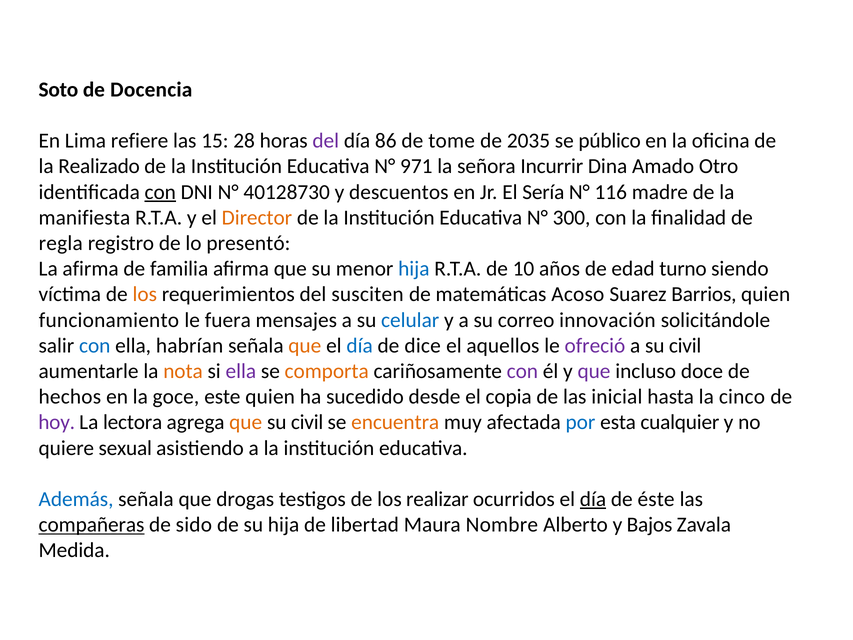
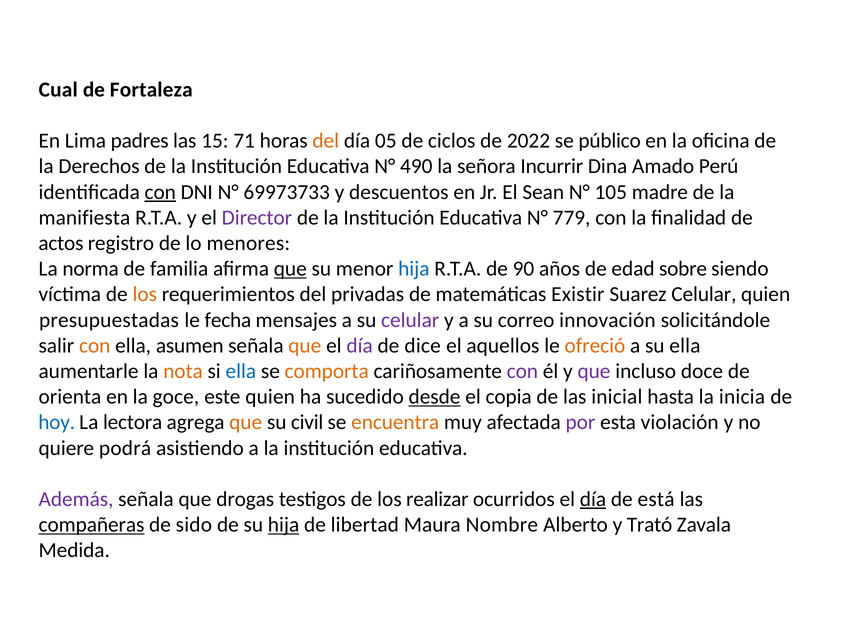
Soto: Soto -> Cual (58, 90)
Docencia: Docencia -> Fortaleza (151, 90)
refiere: refiere -> padres (140, 141)
28: 28 -> 71 (244, 141)
del colour: purple -> orange (326, 141)
86: 86 -> 05 (386, 141)
tome: tome -> ciclos (452, 141)
2035: 2035 -> 2022 (528, 141)
Realizado: Realizado -> Derechos (99, 166)
971: 971 -> 490 (416, 166)
Otro: Otro -> Perú (719, 166)
40128730: 40128730 -> 69973733 (287, 192)
Sería: Sería -> Sean (543, 192)
116: 116 -> 105 (611, 192)
Director colour: orange -> purple (257, 218)
300: 300 -> 779 (572, 218)
regla: regla -> actos (61, 243)
presentó: presentó -> menores (248, 243)
La afirma: afirma -> norma (91, 269)
que underline: none -> present (290, 269)
10: 10 -> 90 (523, 269)
turno: turno -> sobre (683, 269)
susciten: susciten -> privadas (368, 294)
Acoso: Acoso -> Existir (578, 294)
Suarez Barrios: Barrios -> Celular (704, 294)
funcionamiento: funcionamiento -> presupuestadas (109, 320)
fuera: fuera -> fecha (228, 320)
celular colour: blue -> purple (410, 320)
con colour: blue -> orange (95, 345)
habrían: habrían -> asumen (190, 345)
día colour: blue -> purple (360, 345)
ofreció colour: purple -> orange (595, 345)
a su civil: civil -> ella (685, 345)
ella colour: purple -> blue (241, 371)
hechos: hechos -> orienta (70, 397)
desde underline: none -> present (435, 397)
cinco: cinco -> inicia (742, 397)
hoy colour: purple -> blue (57, 422)
por colour: blue -> purple (580, 422)
cualquier: cualquier -> violación (680, 422)
sexual: sexual -> podrá (125, 448)
Además colour: blue -> purple (76, 499)
éste: éste -> está (656, 499)
hija underline: none -> present (284, 525)
Bajos: Bajos -> Trató (650, 525)
